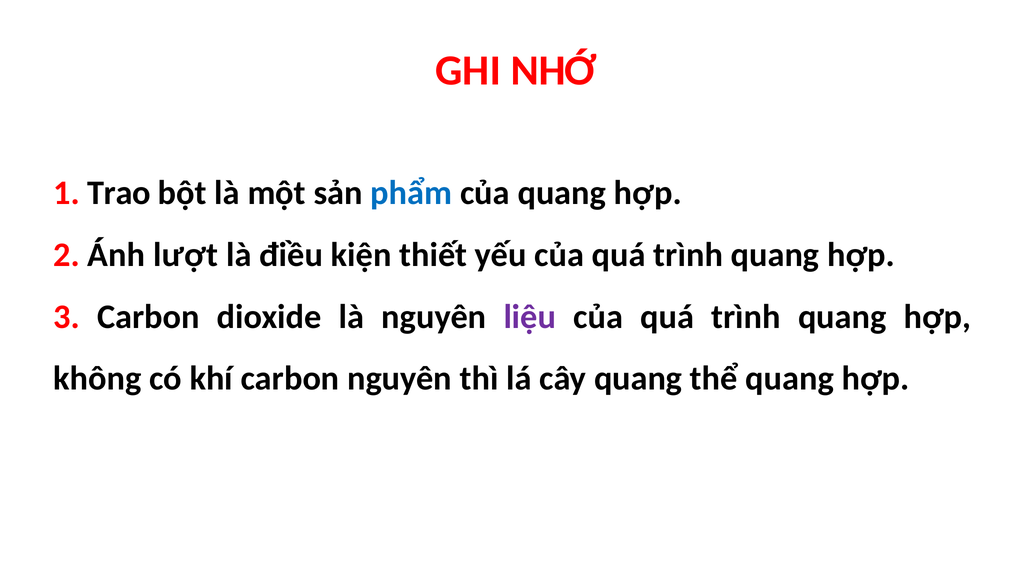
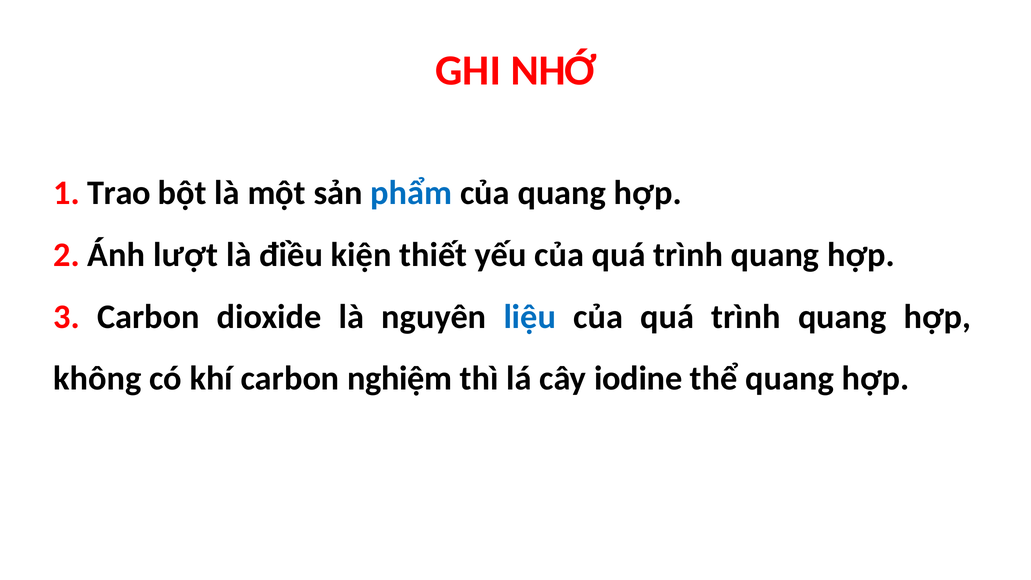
liệu colour: purple -> blue (530, 317)
carbon nguyên: nguyên -> nghiệm (400, 379)
cây quang: quang -> iodine (638, 379)
